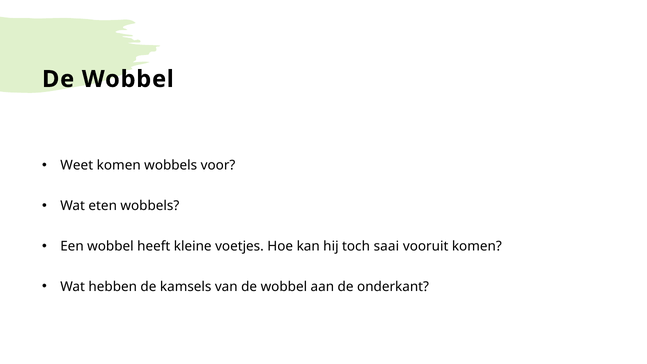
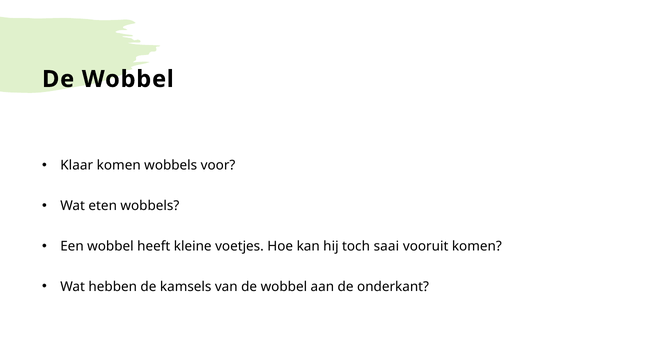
Weet: Weet -> Klaar (77, 165)
